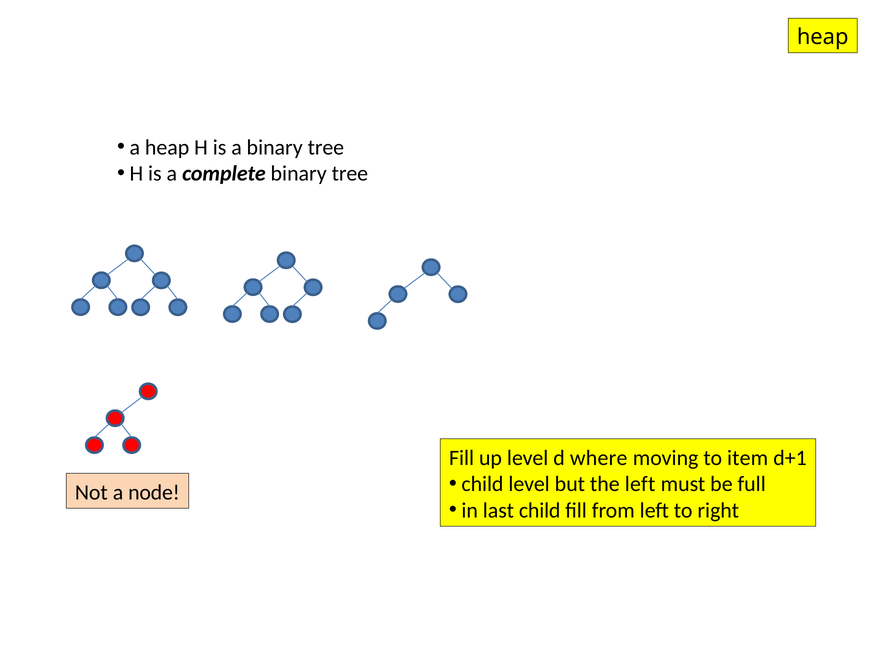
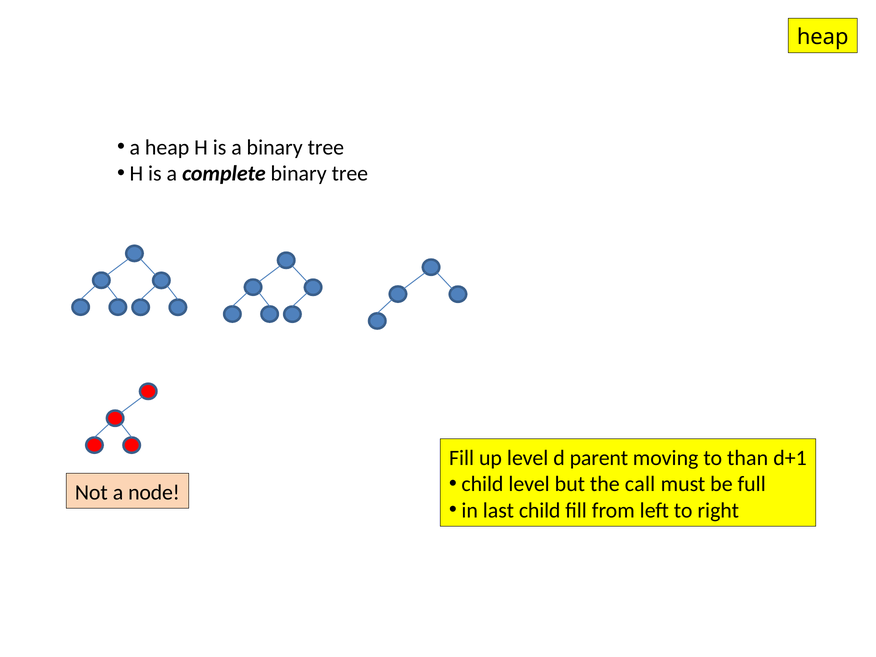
where: where -> parent (599, 458)
item: item -> than (748, 458)
the left: left -> call (640, 484)
